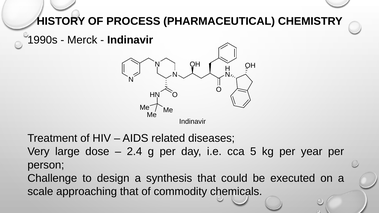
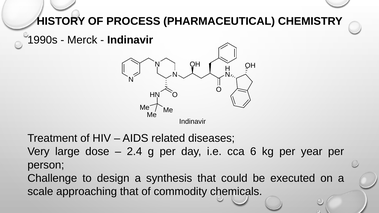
5: 5 -> 6 (253, 152)
